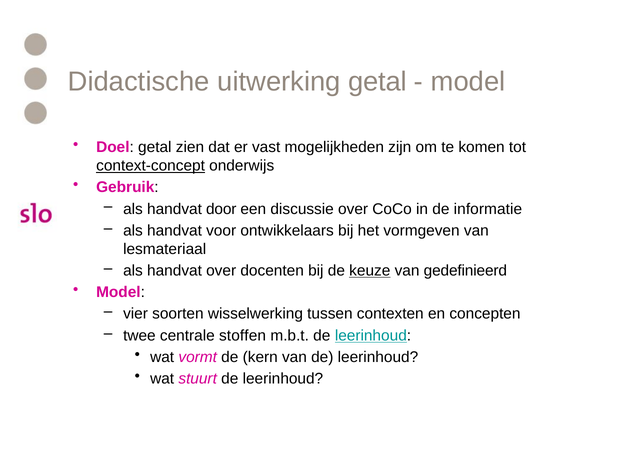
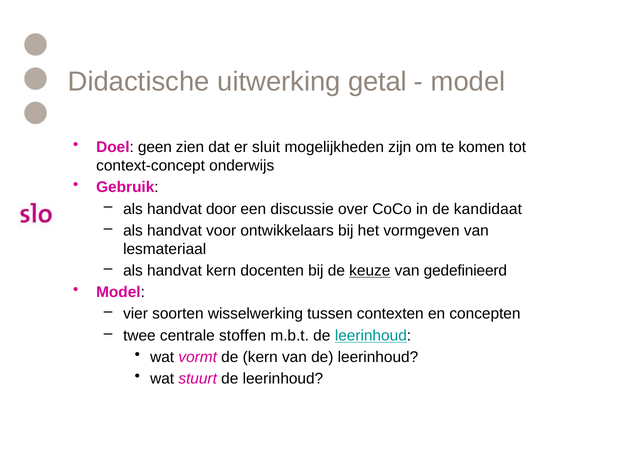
Doel getal: getal -> geen (155, 147)
vast: vast -> sluit (266, 147)
context-concept underline: present -> none (151, 166)
informatie: informatie -> kandidaat (488, 209)
handvat over: over -> kern (221, 270)
